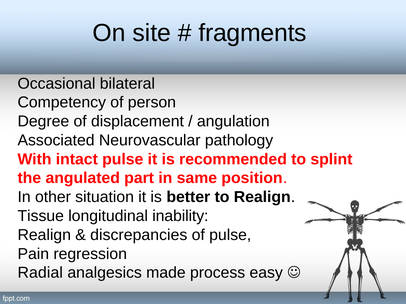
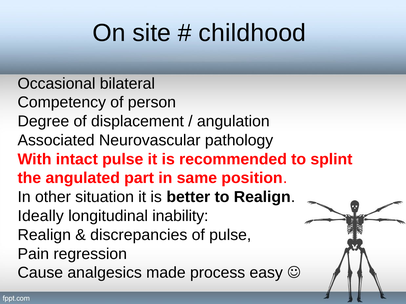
fragments: fragments -> childhood (252, 33)
Tissue: Tissue -> Ideally (41, 216)
Radial: Radial -> Cause (40, 273)
